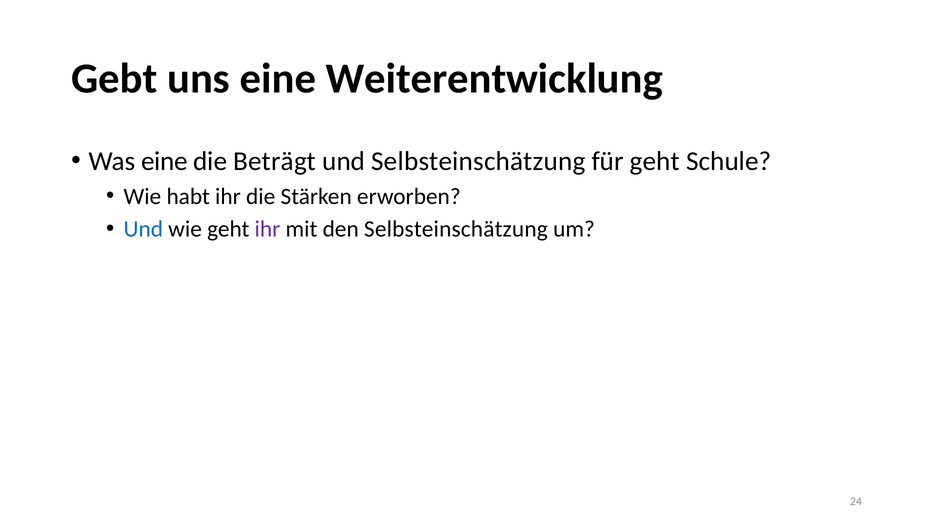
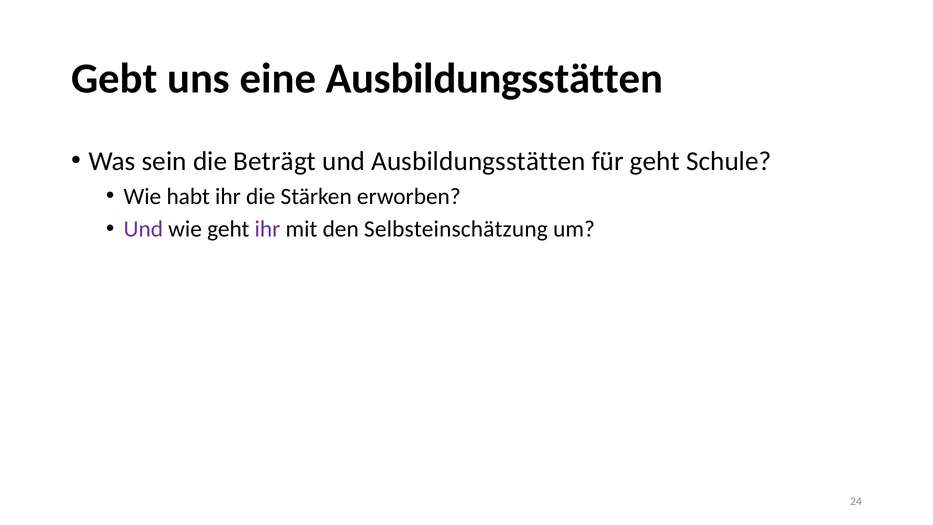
eine Weiterentwicklung: Weiterentwicklung -> Ausbildungsstätten (494, 78)
Was eine: eine -> sein (164, 161)
und Selbsteinschätzung: Selbsteinschätzung -> Ausbildungsstätten (478, 161)
Und colour: blue -> purple (143, 229)
